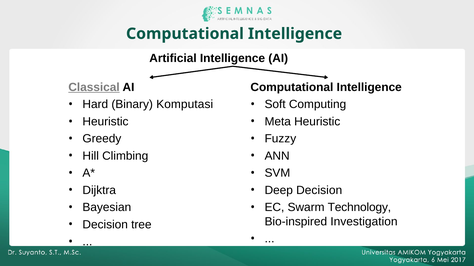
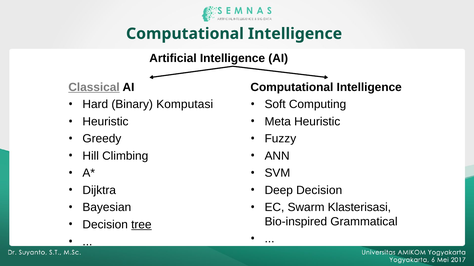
Technology: Technology -> Klasterisasi (359, 208)
Investigation: Investigation -> Grammatical (364, 222)
tree underline: none -> present (141, 225)
